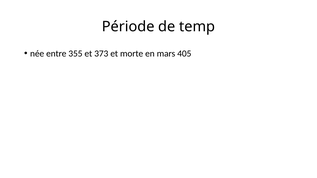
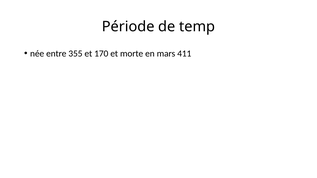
373: 373 -> 170 (101, 54)
405: 405 -> 411 (184, 54)
